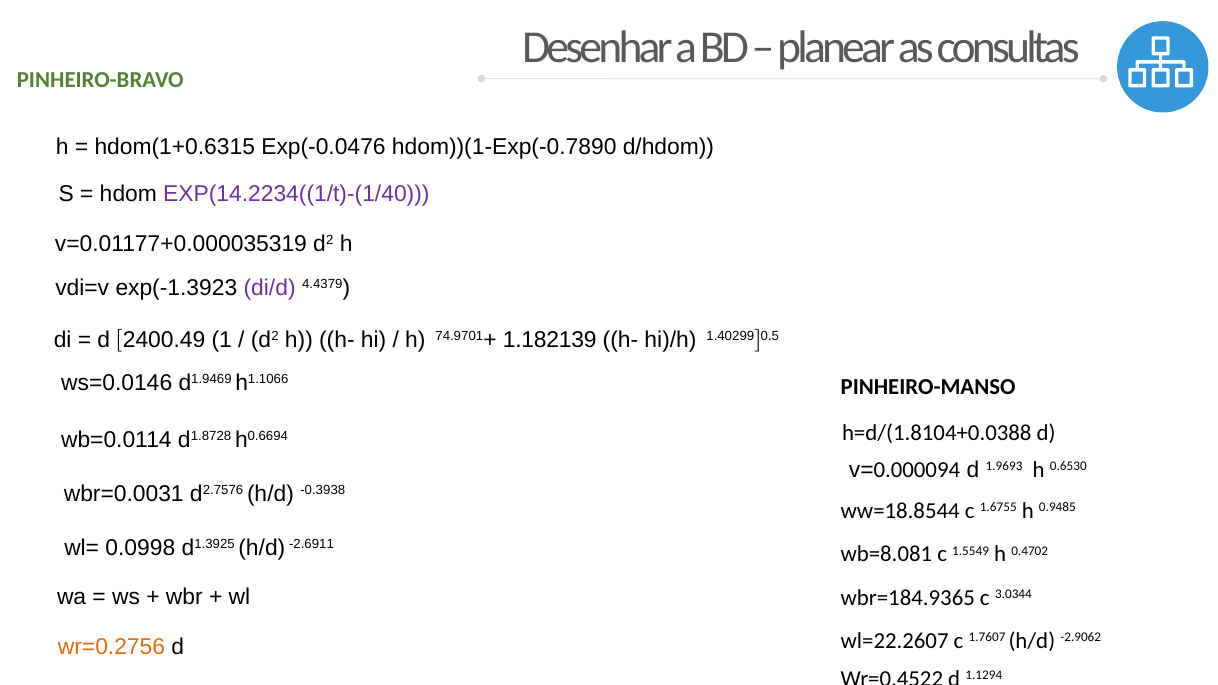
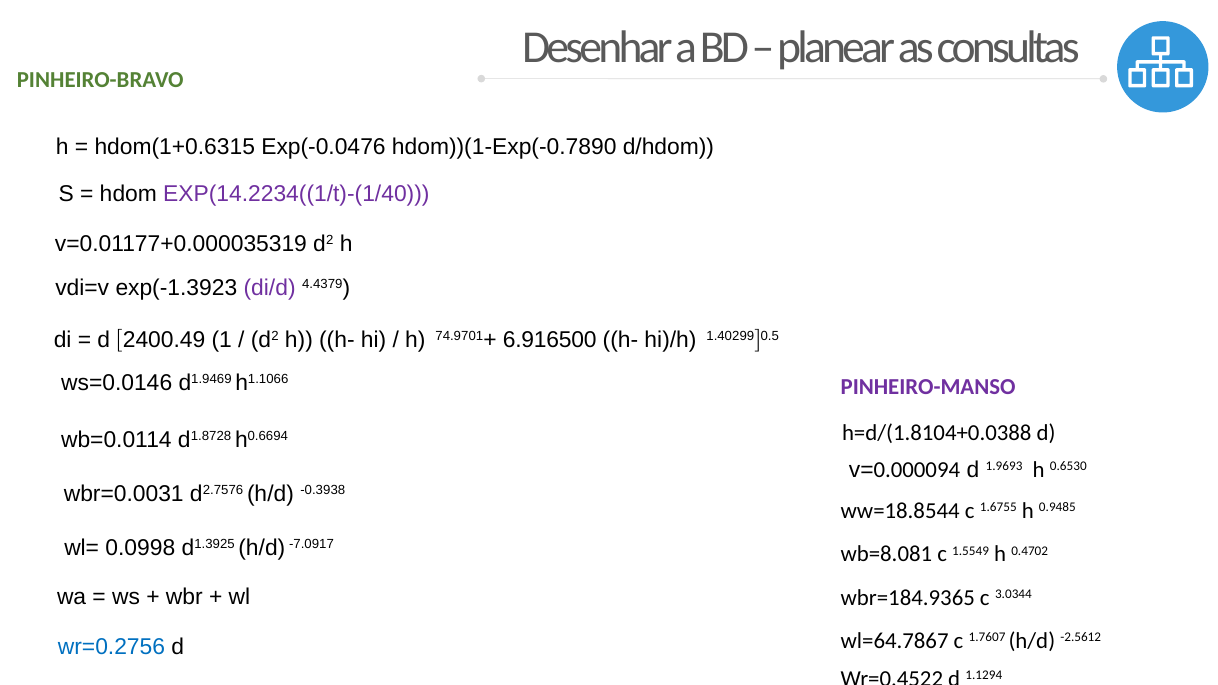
1.182139: 1.182139 -> 6.916500 (550, 340)
PINHEIRO-MANSO colour: black -> purple (928, 387)
-2.6911: -2.6911 -> -7.0917 (311, 544)
wl=22.2607: wl=22.2607 -> wl=64.7867 (895, 641)
-2.9062: -2.9062 -> -2.5612 (1081, 637)
wr=0.2756 colour: orange -> blue (111, 647)
